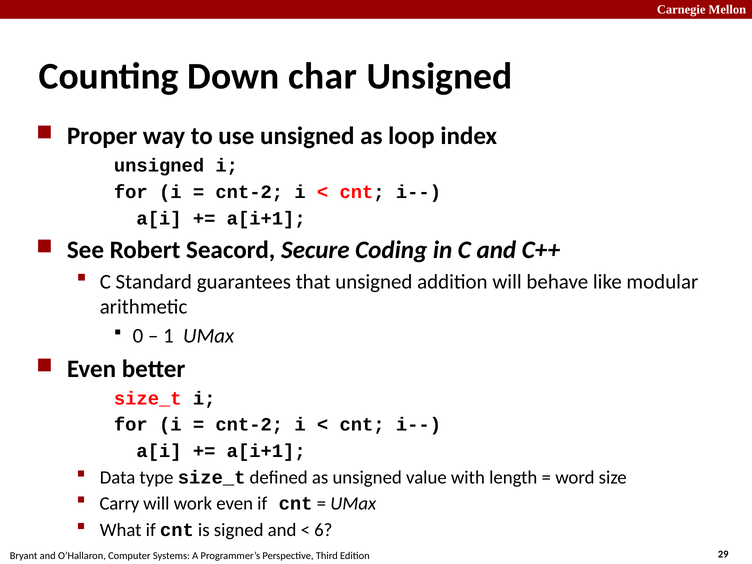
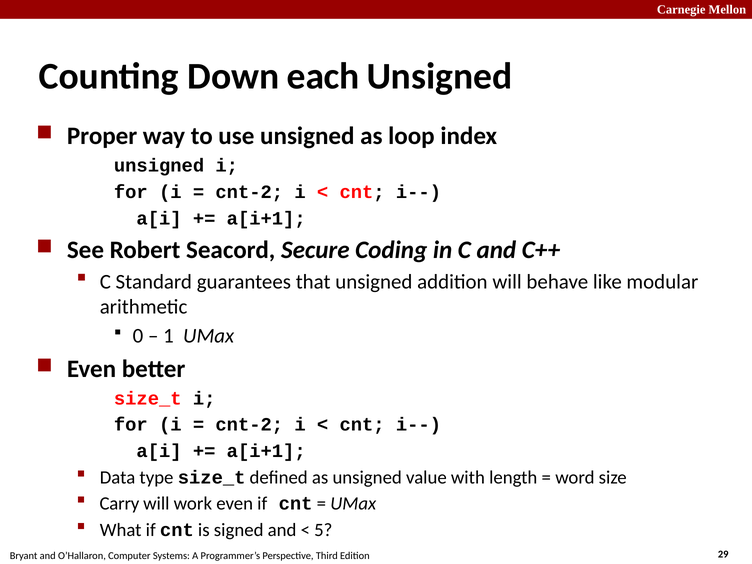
char: char -> each (323, 76)
6: 6 -> 5 (323, 530)
